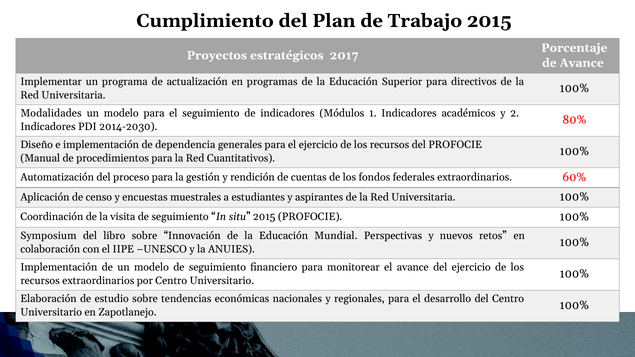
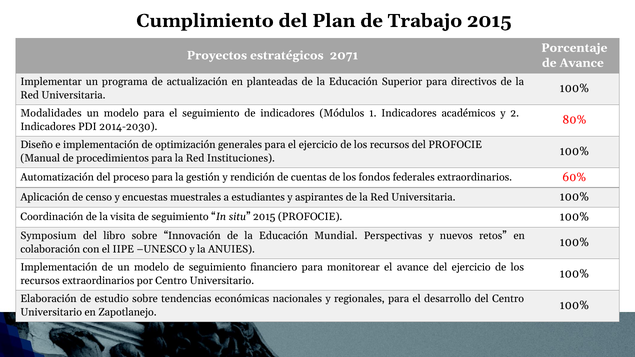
2017: 2017 -> 2071 (344, 55)
programas: programas -> planteadas (272, 82)
dependencia: dependencia -> optimización (185, 145)
Cuantitativos: Cuantitativos -> Instituciones (241, 158)
